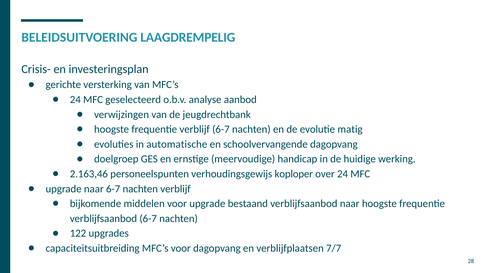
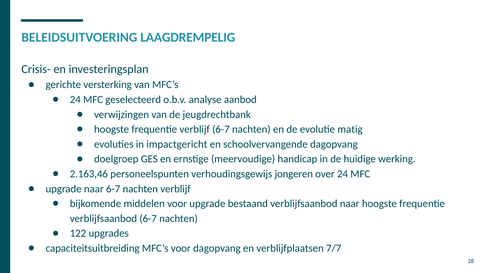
automatische: automatische -> impactgericht (177, 144)
koploper: koploper -> jongeren (294, 174)
